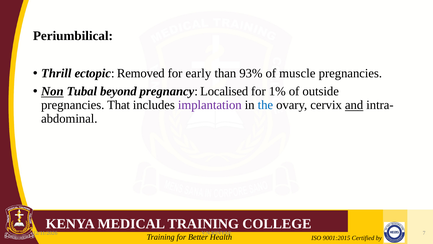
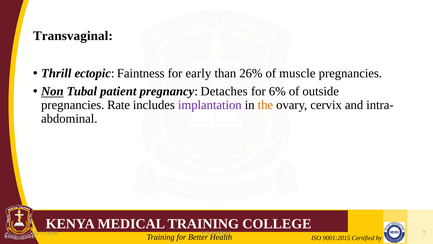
Periumbilical: Periumbilical -> Transvaginal (73, 36)
Removed: Removed -> Faintness (141, 73)
93%: 93% -> 26% (251, 73)
beyond: beyond -> patient (118, 91)
Localised: Localised -> Detaches (224, 91)
1%: 1% -> 6% (277, 91)
That: That -> Rate (119, 105)
the colour: blue -> orange (265, 105)
and underline: present -> none (354, 105)
